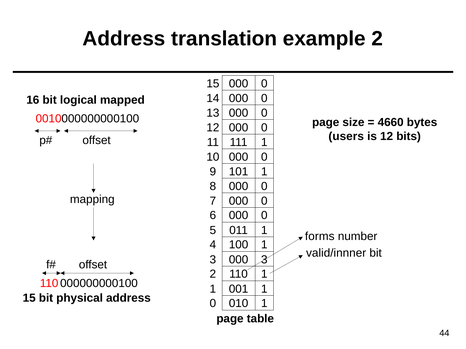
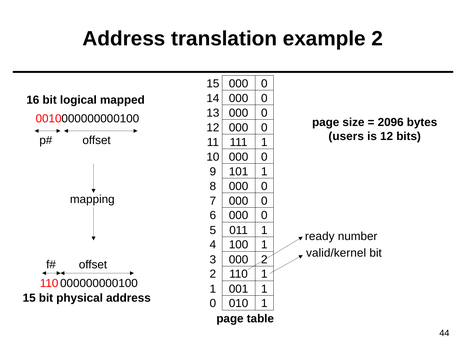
4660: 4660 -> 2096 (391, 123)
forms: forms -> ready (320, 237)
valid/innner: valid/innner -> valid/kernel (336, 254)
000 3: 3 -> 2 (264, 260)
